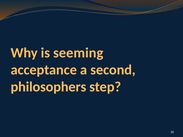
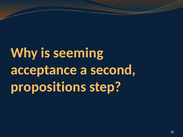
philosophers: philosophers -> propositions (48, 87)
